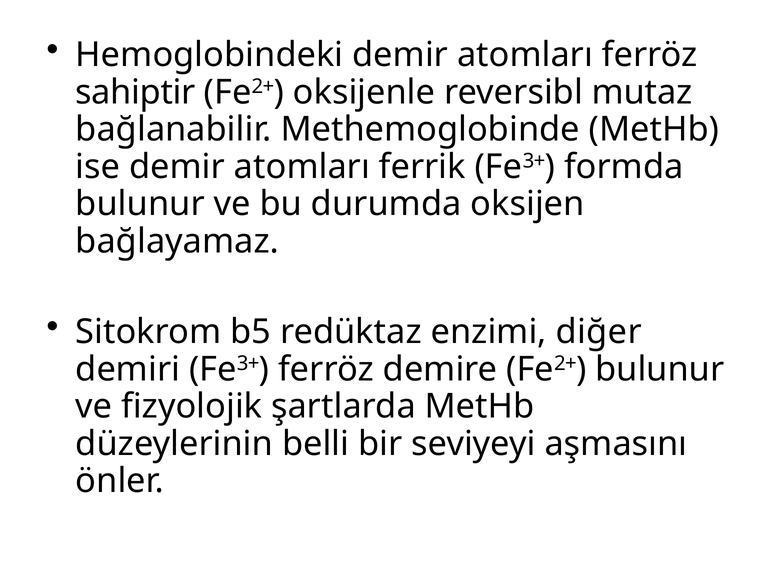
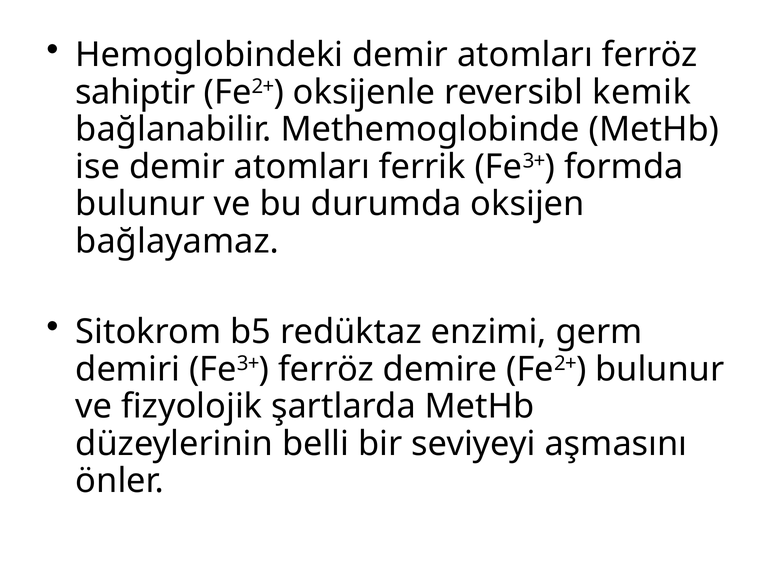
mutaz: mutaz -> kemik (642, 92)
diğer: diğer -> germ (599, 332)
